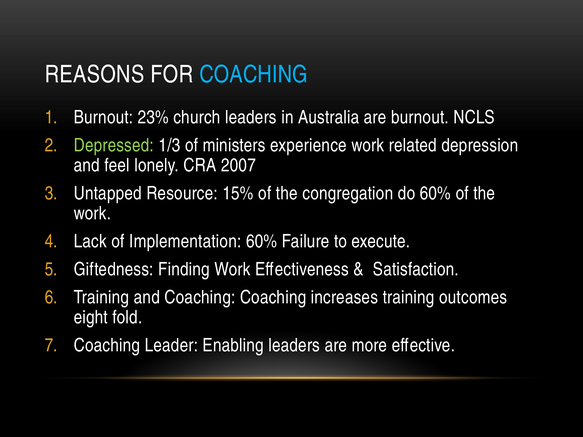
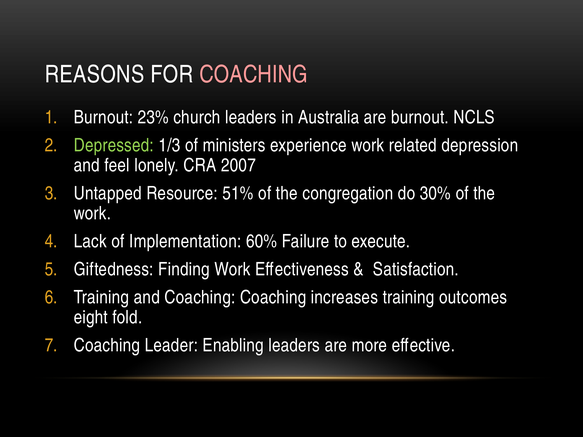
COACHING colour: light blue -> pink (254, 75)
15%: 15% -> 51% (238, 193)
do 60%: 60% -> 30% (435, 193)
